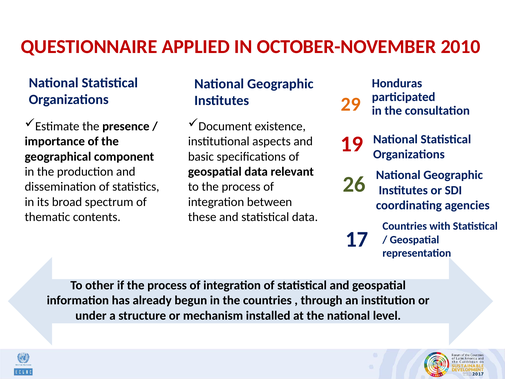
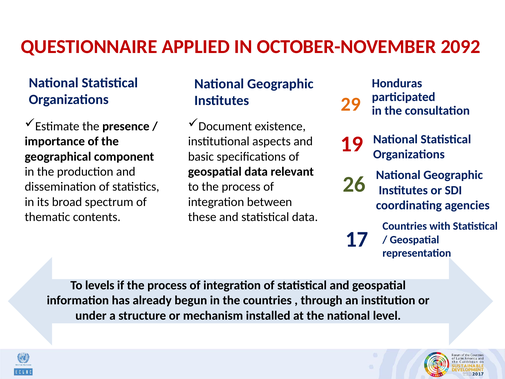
2010: 2010 -> 2092 (461, 47)
other: other -> levels (100, 285)
